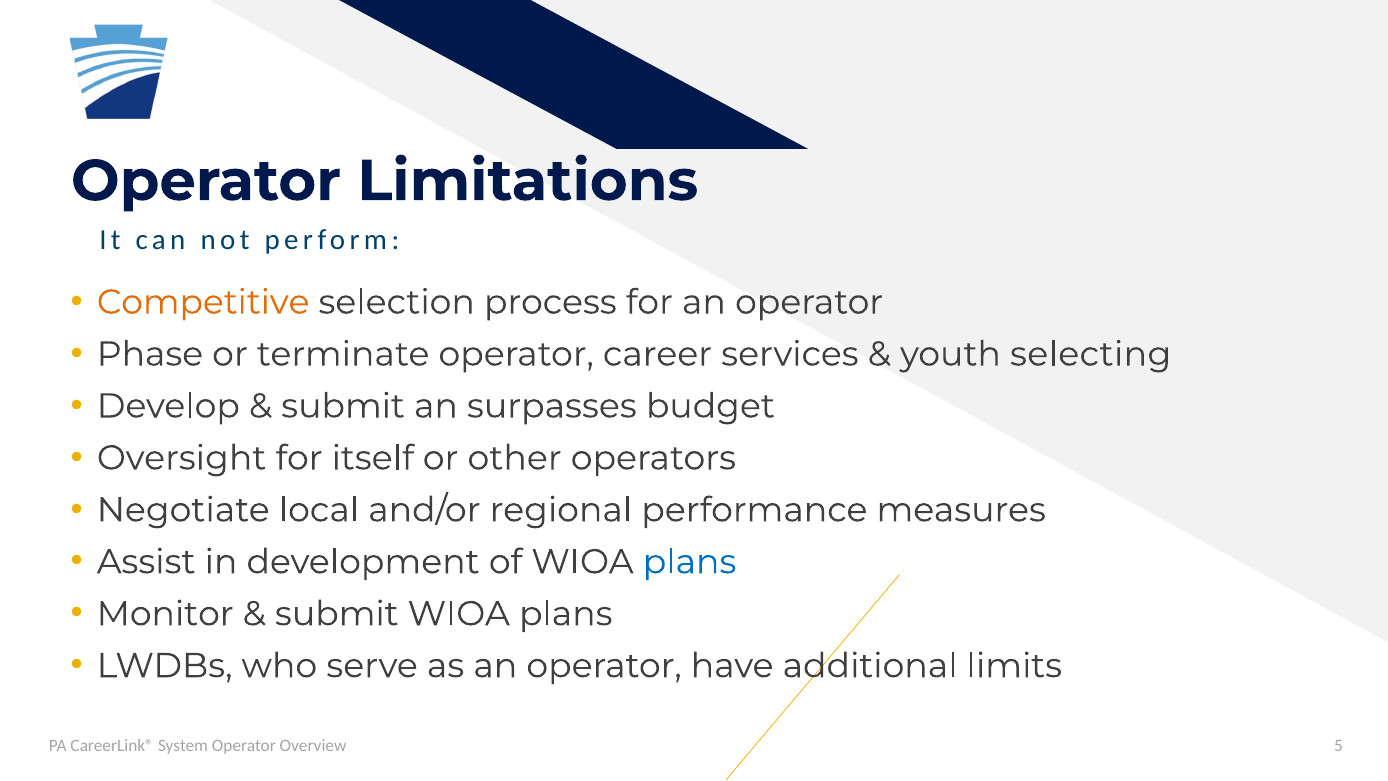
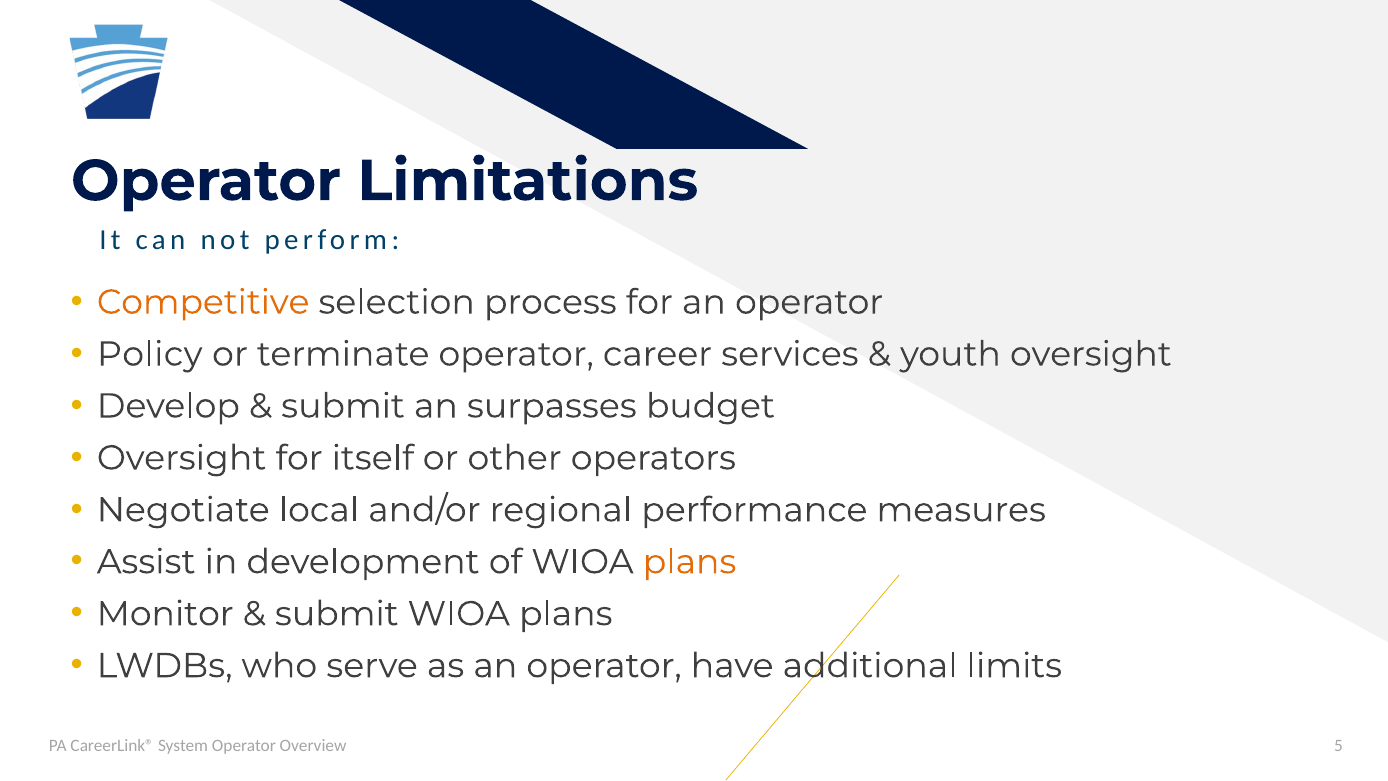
Phase: Phase -> Policy (150, 354)
youth selecting: selecting -> oversight (1091, 354)
plans colour: blue -> orange (690, 562)
